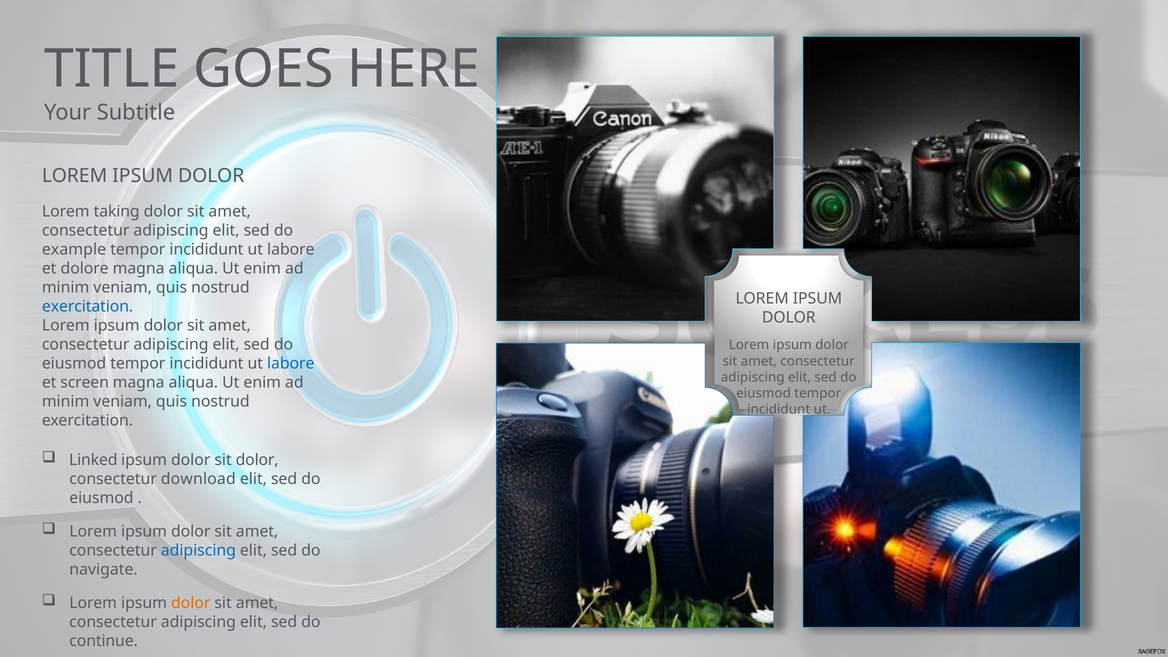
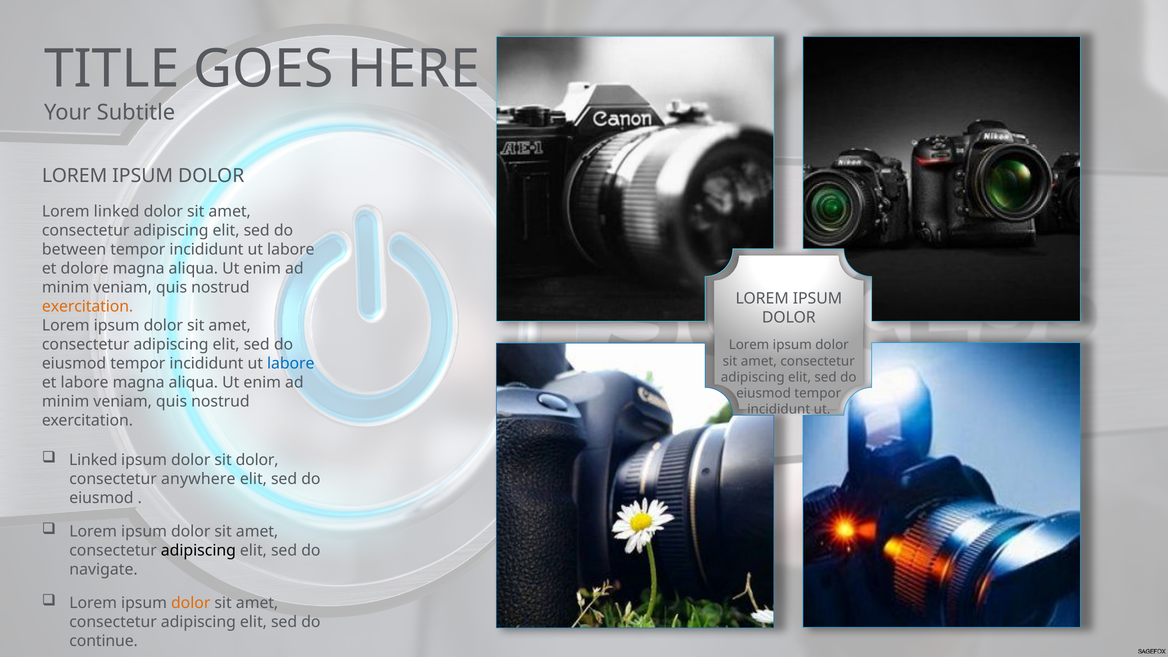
Lorem taking: taking -> linked (117, 211)
example: example -> between (74, 249)
exercitation colour: blue -> orange (88, 306)
et screen: screen -> labore (85, 382)
download: download -> anywhere (198, 479)
adipiscing colour: blue -> black (198, 551)
